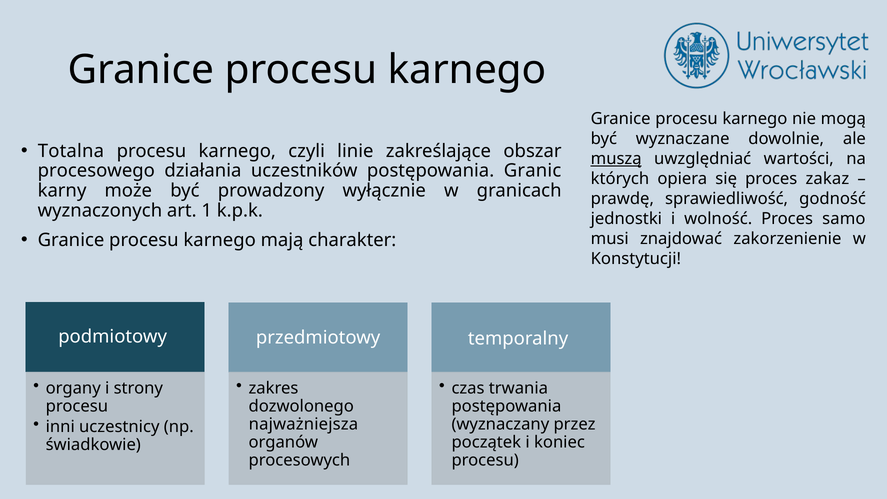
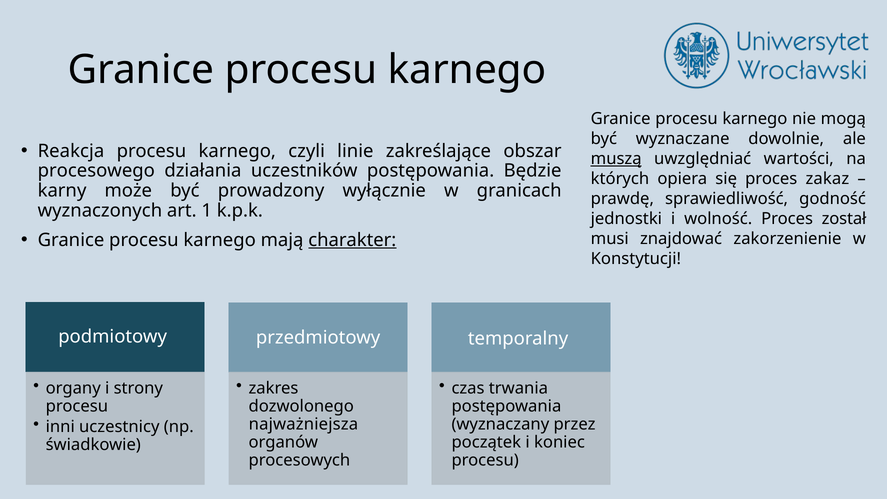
Totalna: Totalna -> Reakcja (71, 151)
Granic: Granic -> Będzie (533, 171)
samo: samo -> został (844, 219)
charakter underline: none -> present (352, 240)
